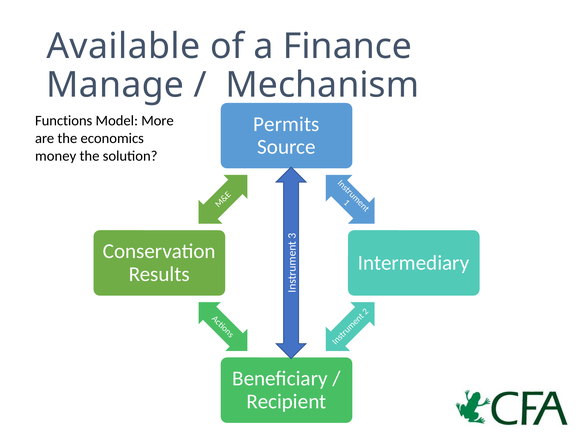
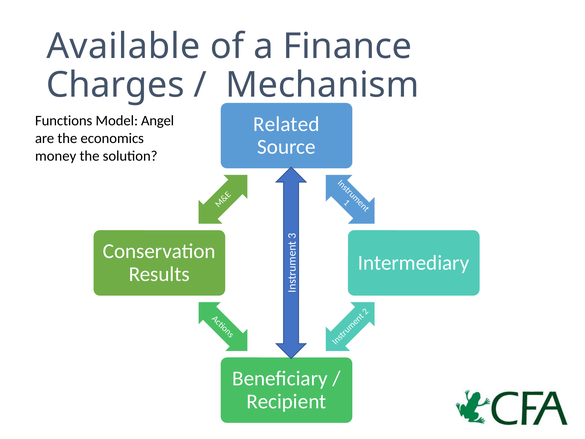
Manage: Manage -> Charges (115, 85)
More: More -> Angel (158, 121)
Permits: Permits -> Related (286, 124)
